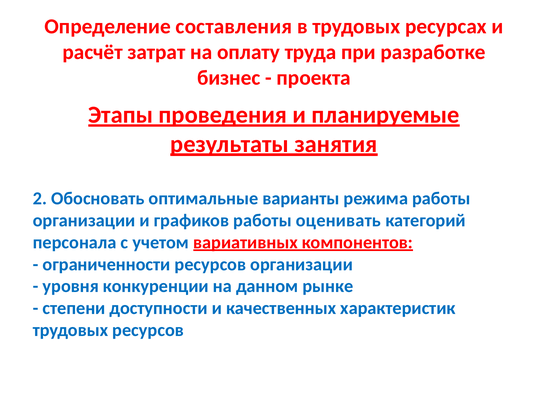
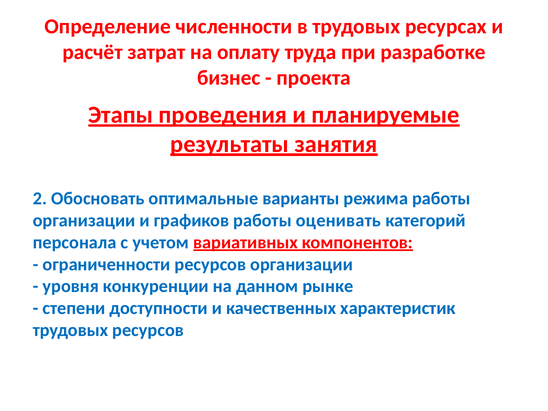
составления: составления -> численности (234, 27)
